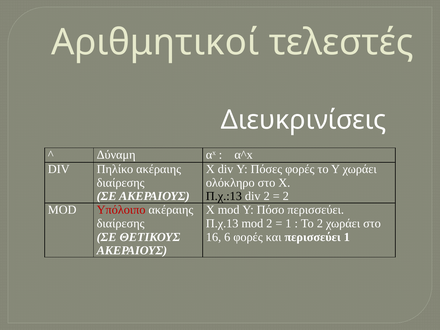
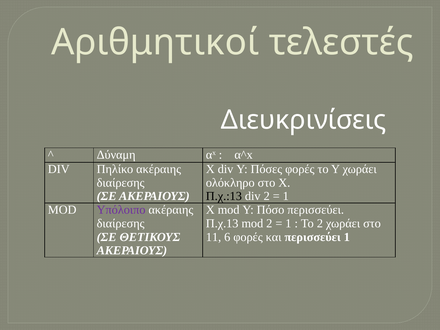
2: 2 -> 1 (286, 196)
Υπόλοιπο colour: red -> purple (121, 210)
16: 16 -> 11 (214, 237)
